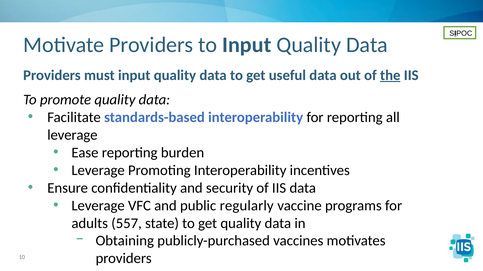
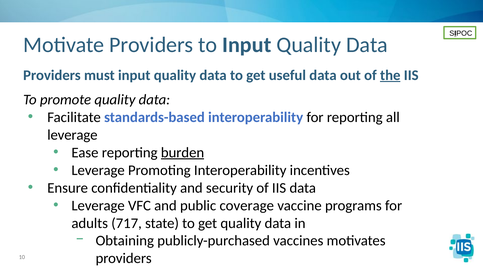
burden underline: none -> present (183, 153)
regularly: regularly -> coverage (247, 206)
557: 557 -> 717 (127, 224)
